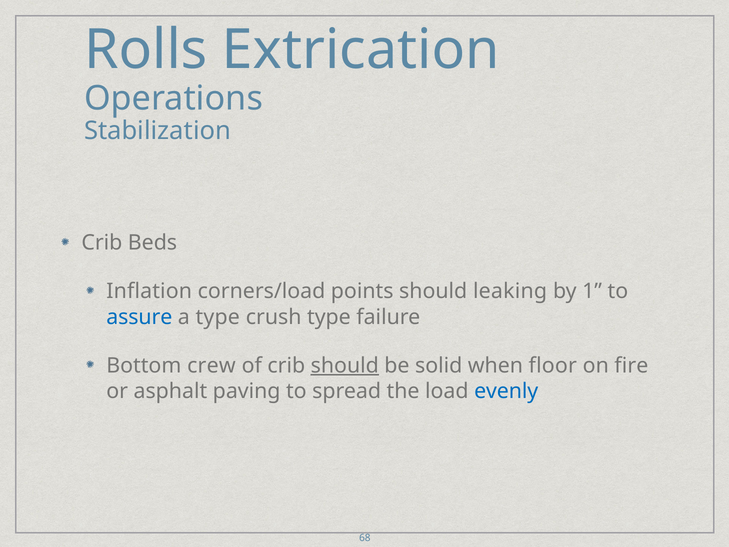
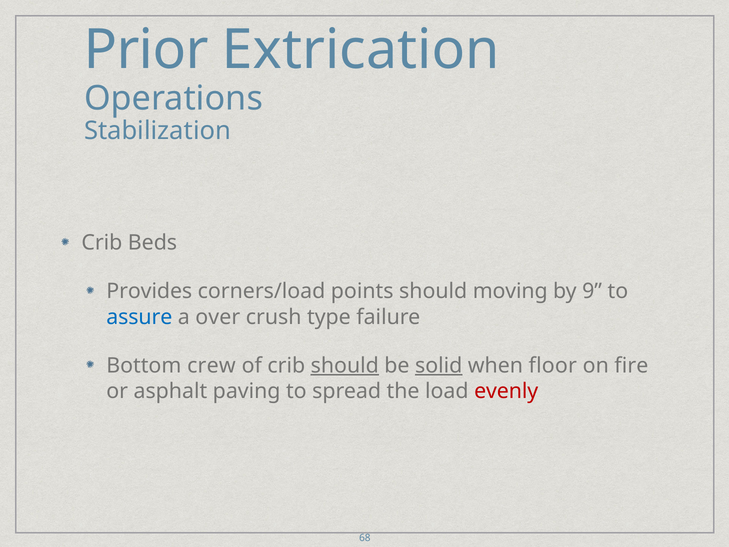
Rolls: Rolls -> Prior (146, 50)
Inflation: Inflation -> Provides (149, 291)
leaking: leaking -> moving (510, 291)
1: 1 -> 9 (592, 291)
a type: type -> over (218, 317)
solid underline: none -> present (439, 365)
evenly colour: blue -> red (506, 391)
